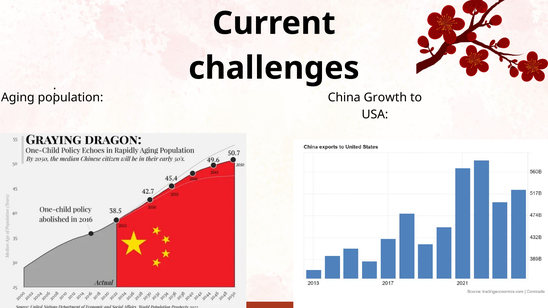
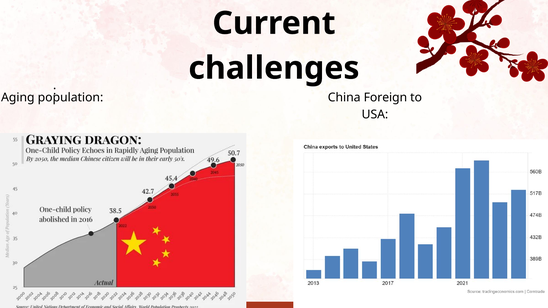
Growth: Growth -> Foreign (385, 98)
